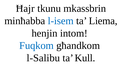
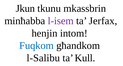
Ħajr: Ħajr -> Jkun (25, 8)
l-isem colour: blue -> purple (61, 21)
Liema: Liema -> Jerfax (103, 21)
